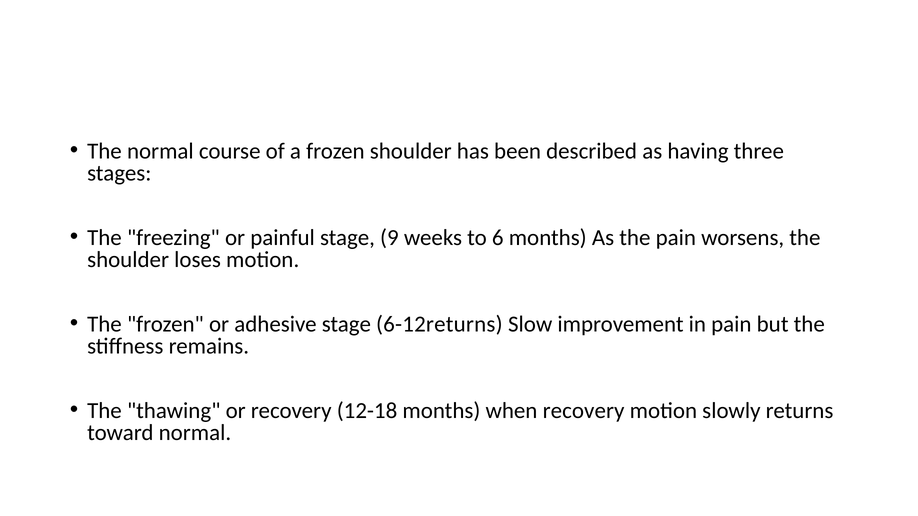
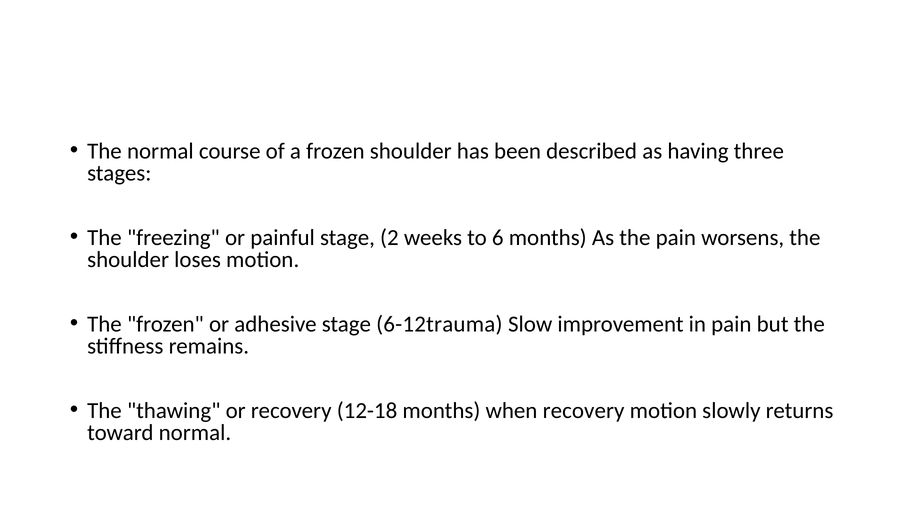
9: 9 -> 2 (389, 238)
6-12returns: 6-12returns -> 6-12trauma (439, 324)
